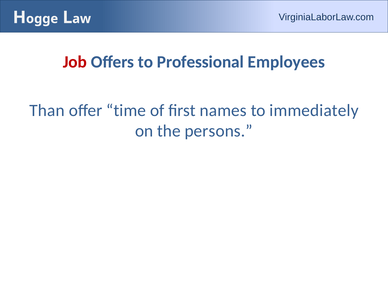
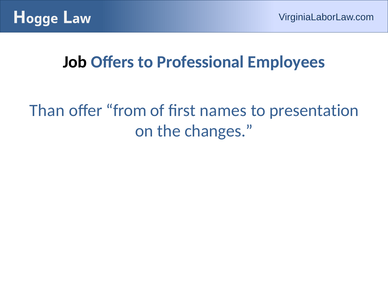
Job colour: red -> black (75, 62)
time: time -> from (126, 110)
immediately: immediately -> presentation (314, 110)
persons: persons -> changes (219, 131)
